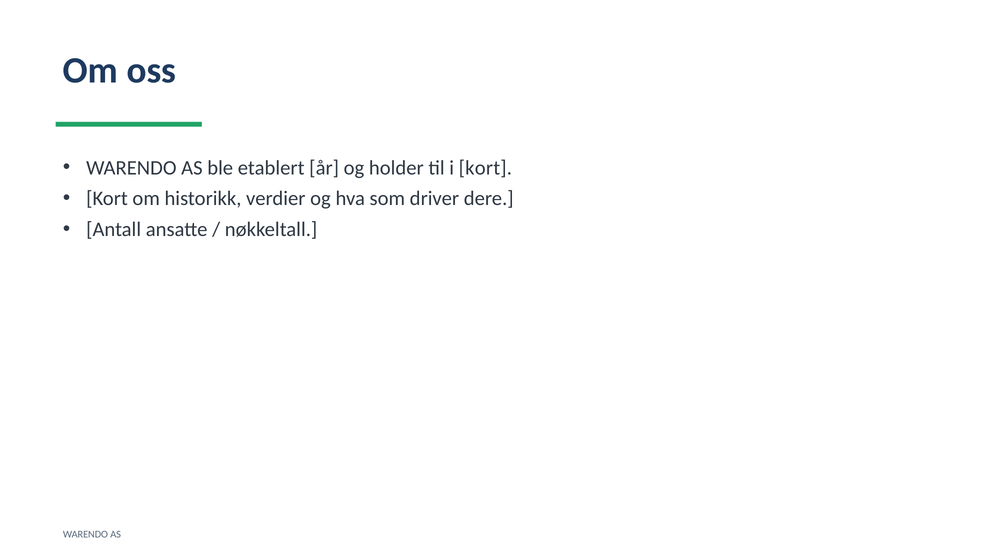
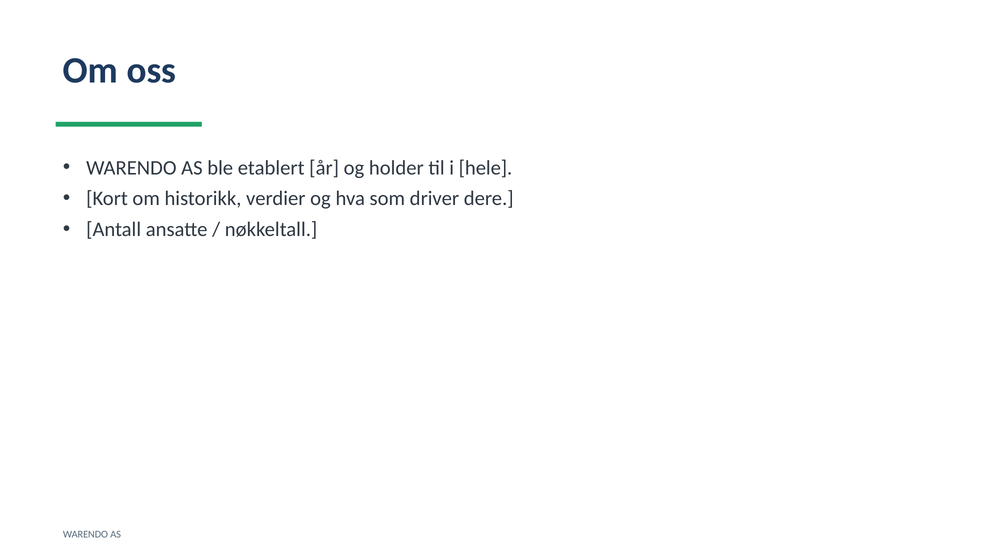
i kort: kort -> hele (486, 168)
